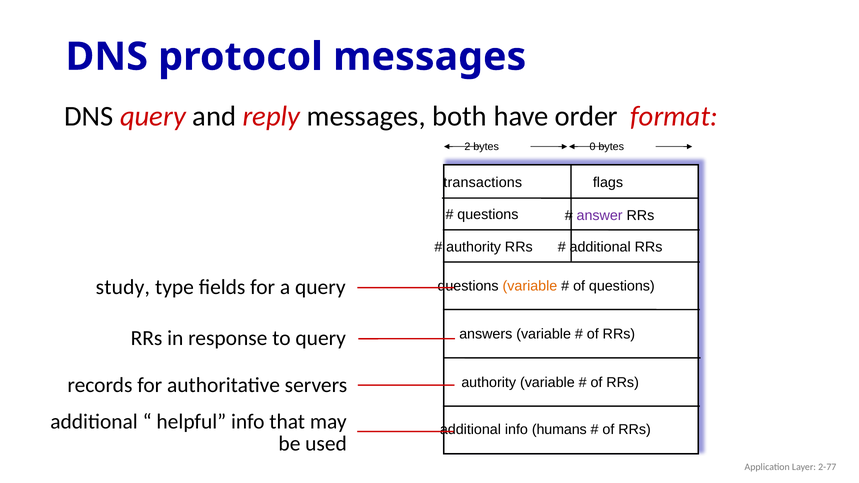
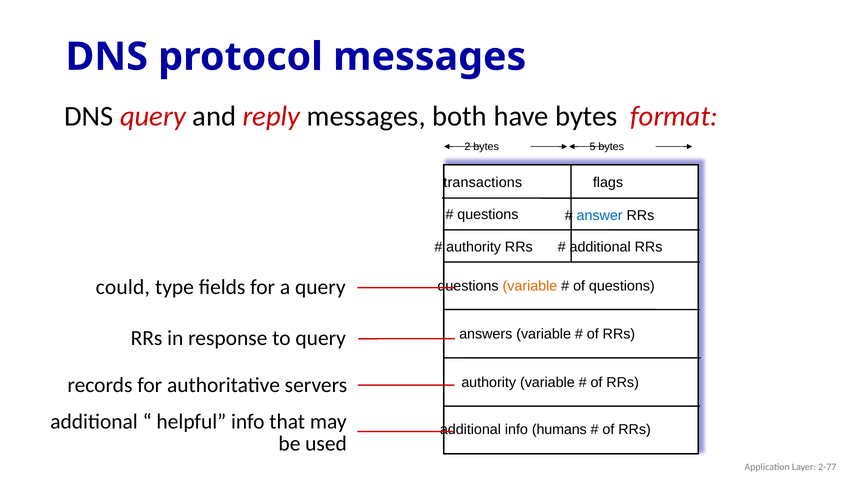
have order: order -> bytes (586, 117)
0: 0 -> 5 (593, 147)
answer colour: purple -> blue (600, 215)
study: study -> could (123, 287)
